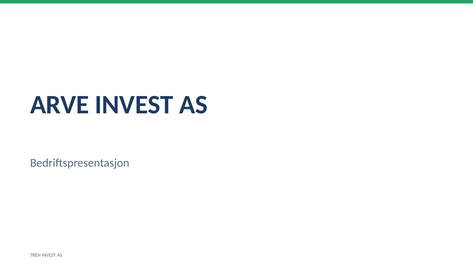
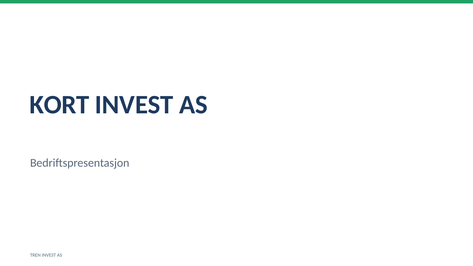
ARVE: ARVE -> KORT (60, 105)
